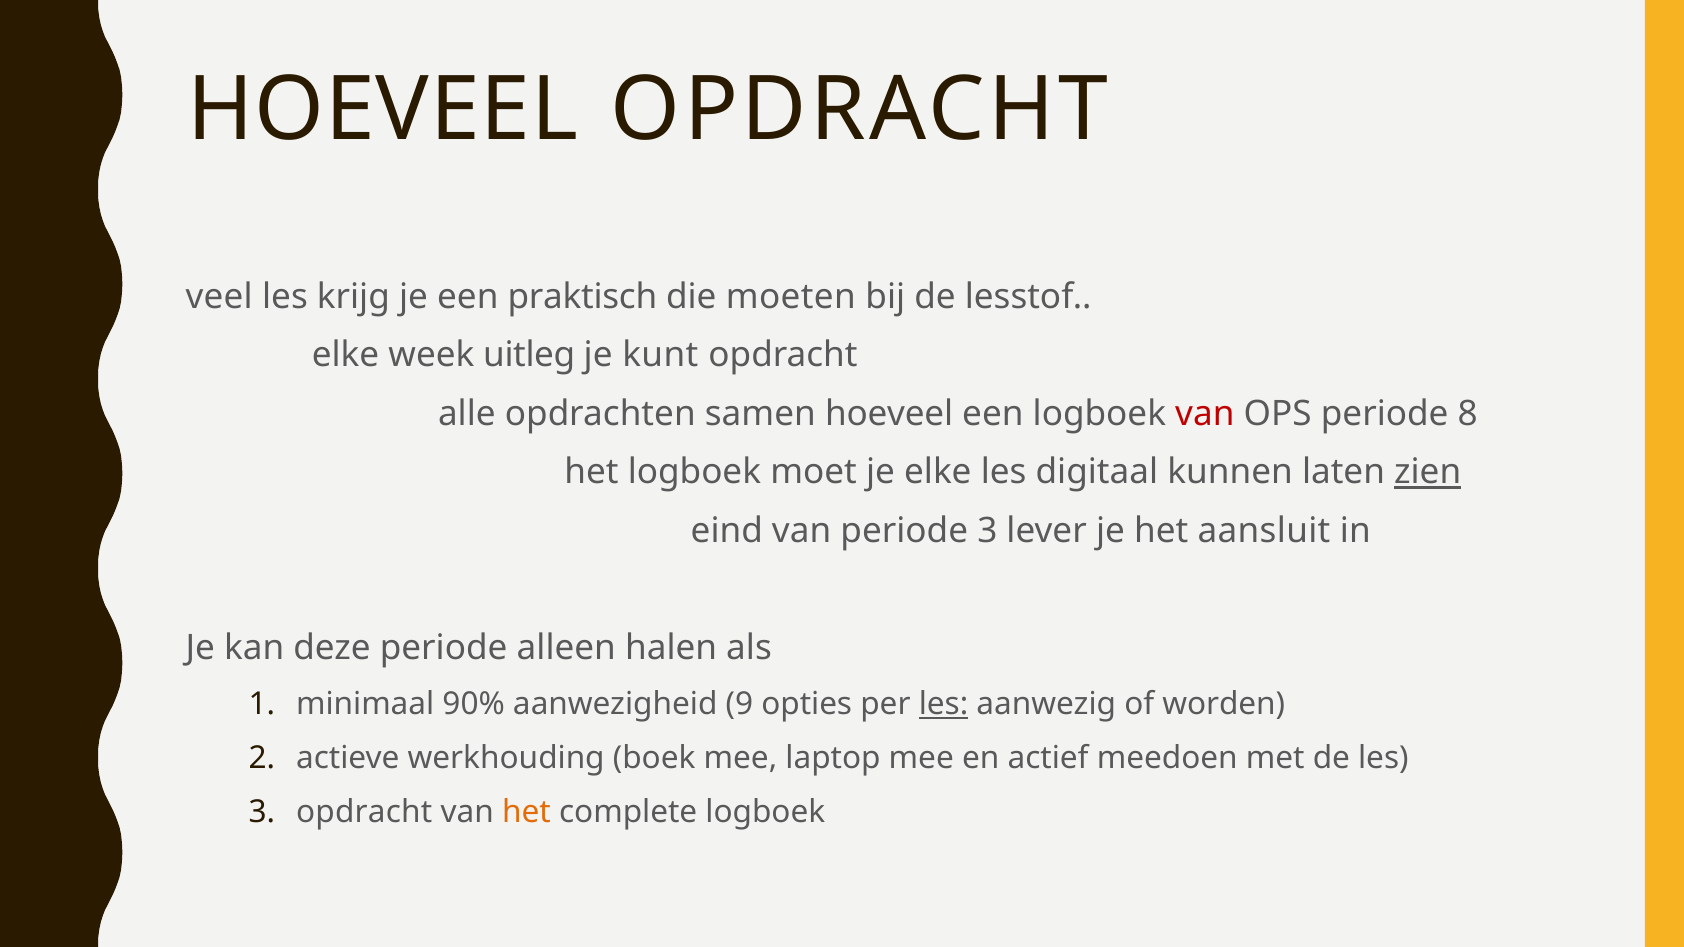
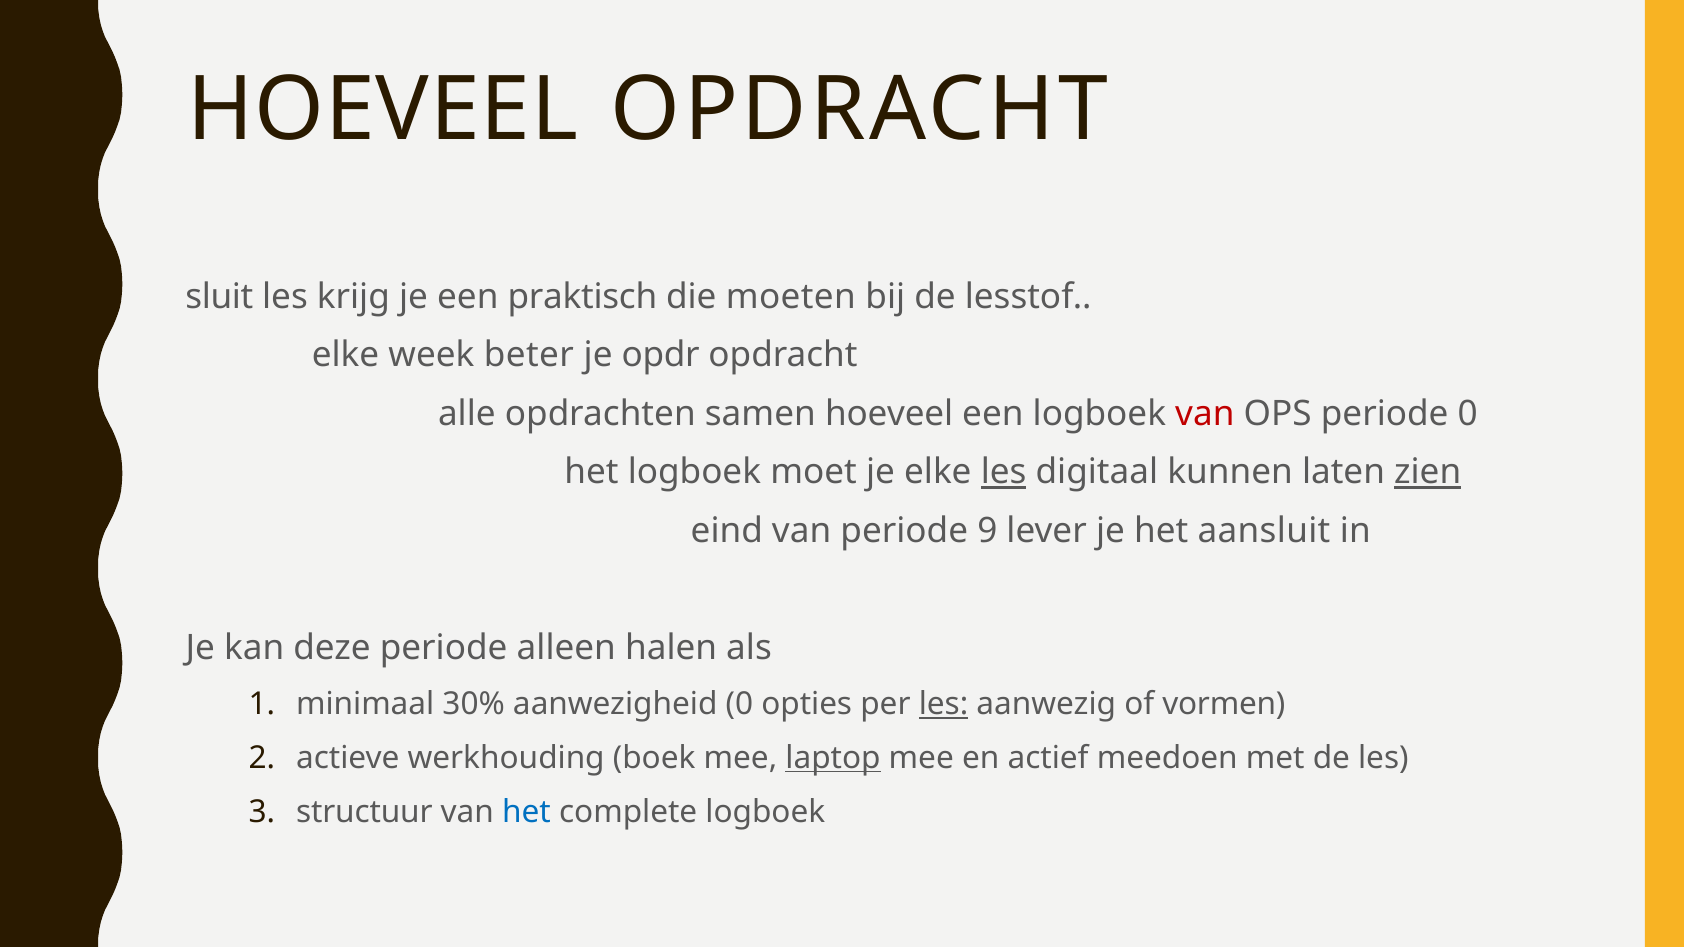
veel: veel -> sluit (219, 297)
uitleg: uitleg -> beter (529, 355)
kunt: kunt -> opdr (661, 355)
periode 8: 8 -> 0 (1468, 414)
les underline: none -> present (1004, 472)
periode 3: 3 -> 9 (987, 531)
90%: 90% -> 30% (474, 704)
aanwezigheid 9: 9 -> 0 (739, 704)
worden: worden -> vormen (1224, 704)
laptop underline: none -> present (833, 758)
opdracht: opdracht -> structuur (364, 812)
het colour: orange -> blue (526, 812)
